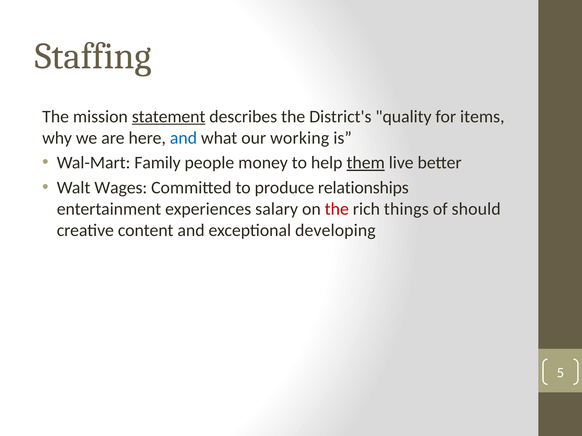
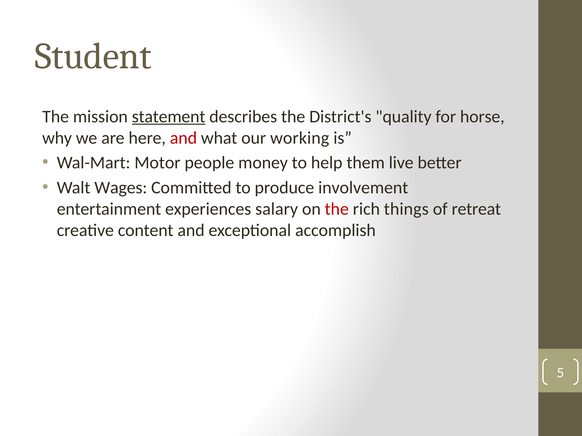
Staffing: Staffing -> Student (93, 56)
items: items -> horse (482, 117)
and colour: blue -> red (183, 138)
Family: Family -> Motor (157, 163)
them underline: present -> none (366, 163)
relationships: relationships -> involvement (363, 188)
should: should -> retreat (476, 209)
developing: developing -> accomplish (335, 230)
